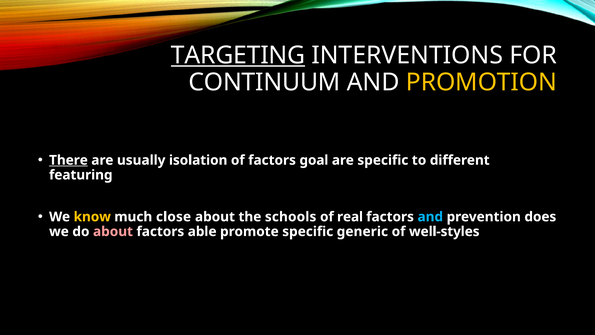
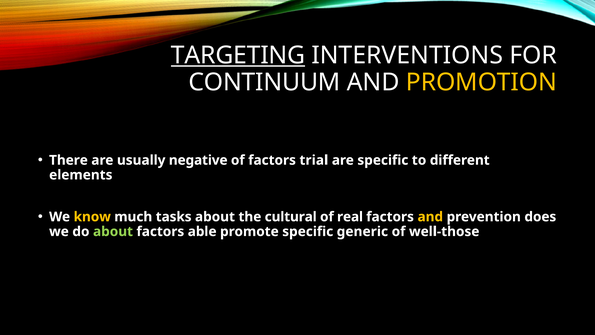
There underline: present -> none (68, 160)
isolation: isolation -> negative (198, 160)
goal: goal -> trial (314, 160)
featuring: featuring -> elements (81, 175)
close: close -> tasks (174, 217)
schools: schools -> cultural (291, 217)
and colour: light blue -> yellow (430, 217)
about colour: pink -> light green (113, 231)
well-styles: well-styles -> well-those (444, 231)
